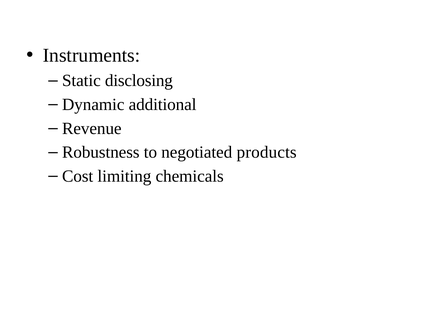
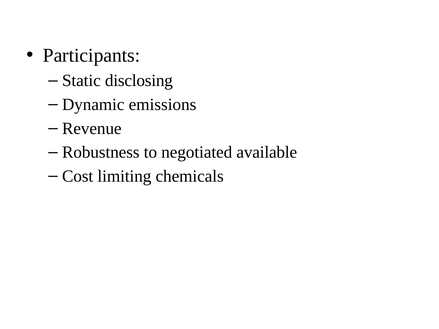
Instruments: Instruments -> Participants (92, 56)
additional: additional -> emissions (163, 105)
products: products -> available (267, 152)
